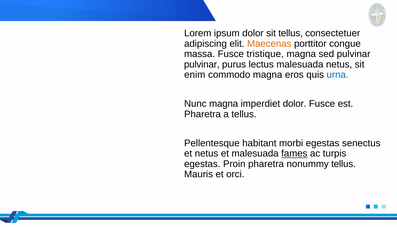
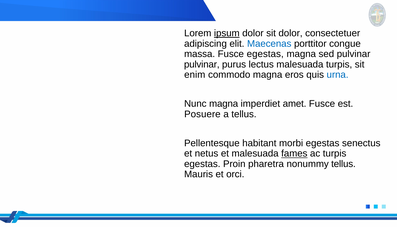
ipsum underline: none -> present (227, 33)
sit tellus: tellus -> dolor (291, 33)
Maecenas colour: orange -> blue (269, 44)
Fusce tristique: tristique -> egestas (265, 54)
malesuada netus: netus -> turpis (339, 64)
imperdiet dolor: dolor -> amet (295, 104)
Pharetra: Pharetra -> Posuere (202, 114)
